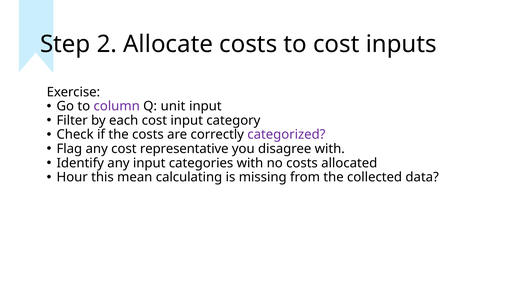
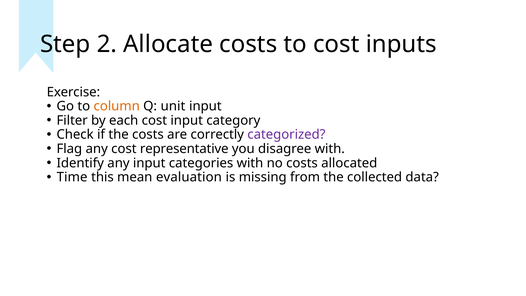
column colour: purple -> orange (117, 106)
Hour: Hour -> Time (72, 177)
calculating: calculating -> evaluation (189, 177)
